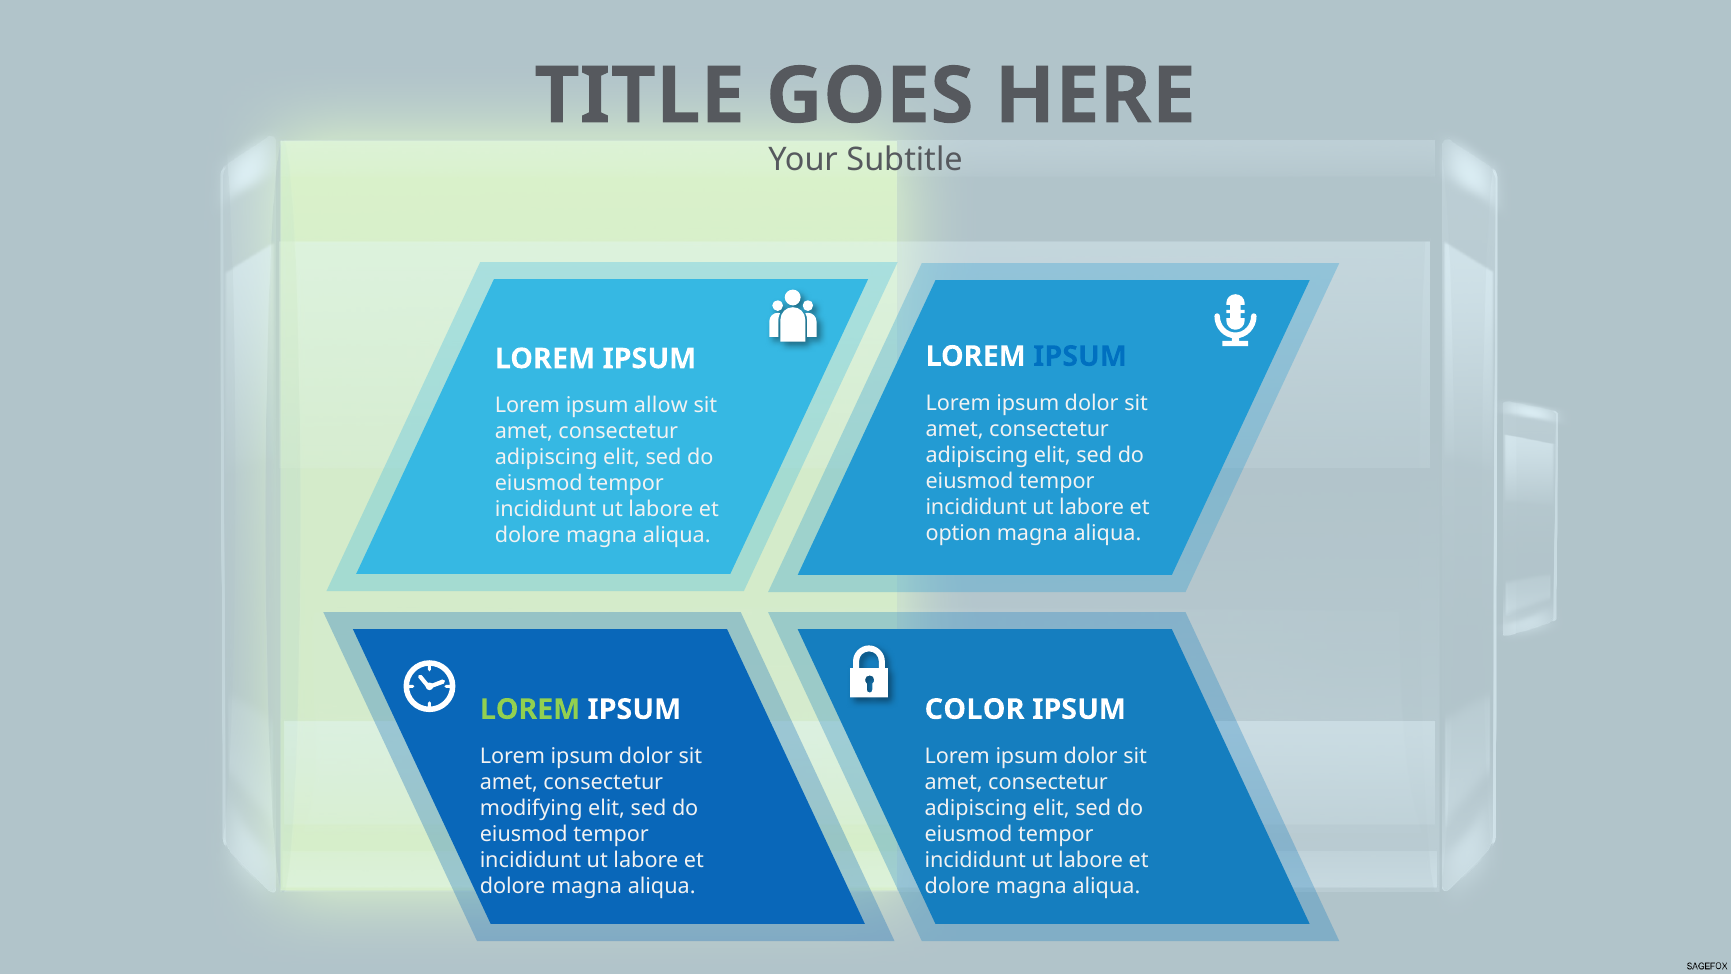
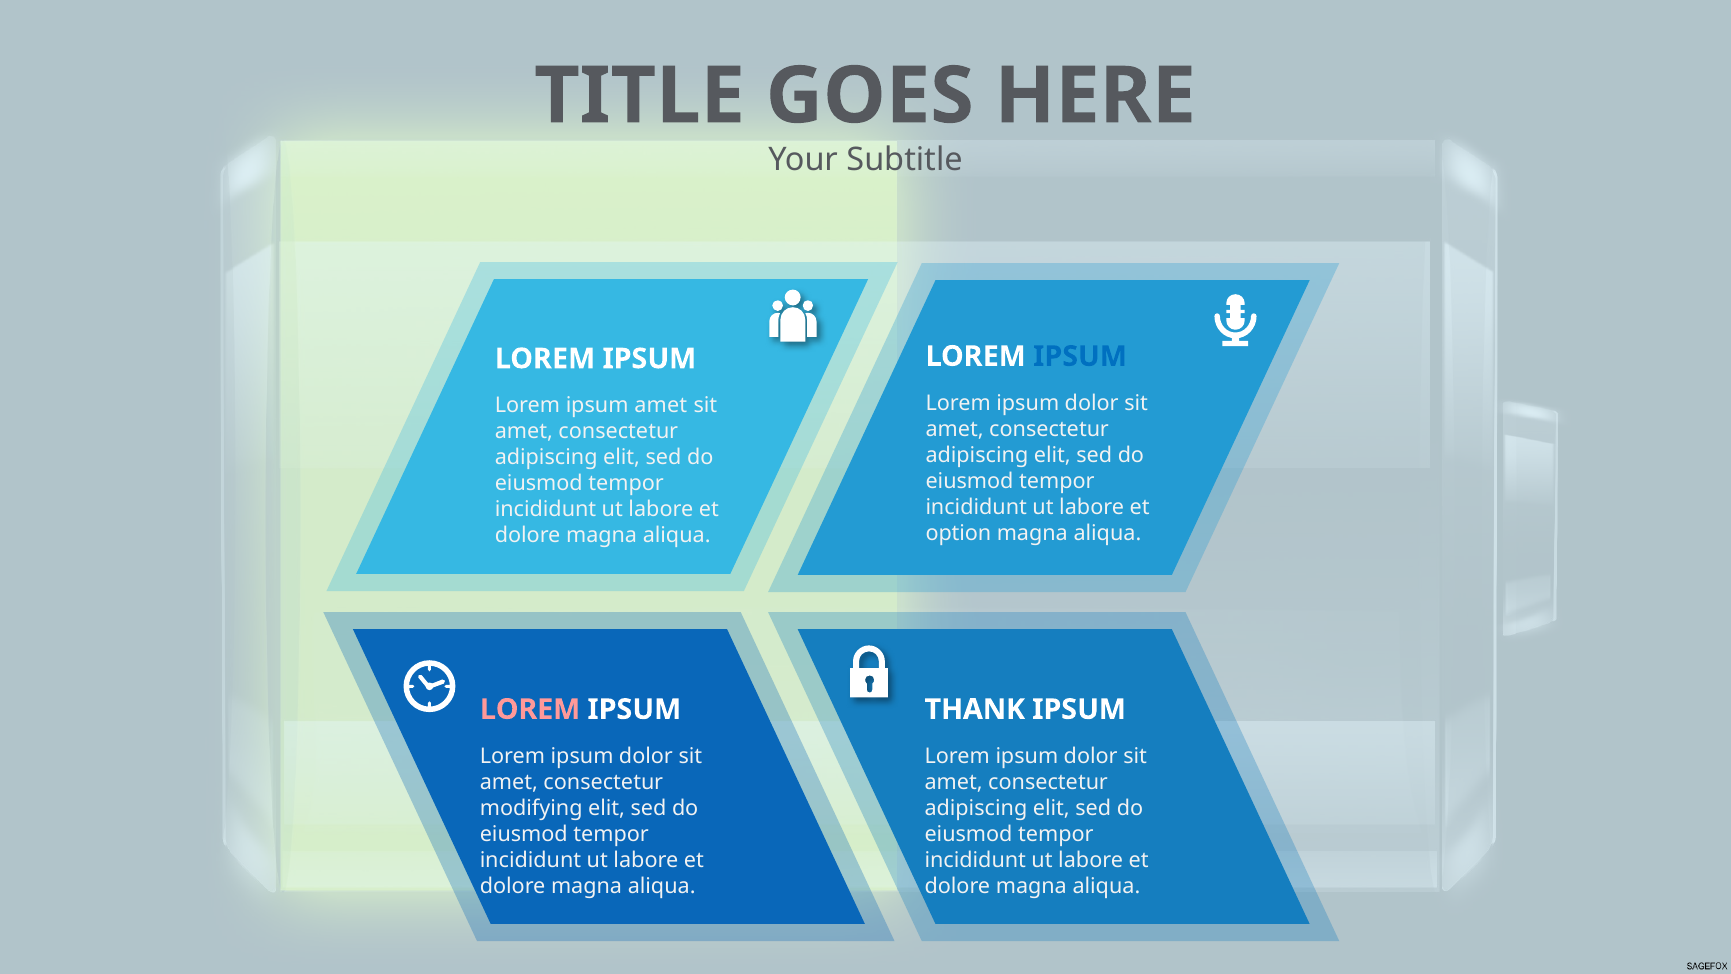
ipsum allow: allow -> amet (661, 406)
LOREM colour: light green -> pink (530, 709)
COLOR: COLOR -> THANK (975, 709)
